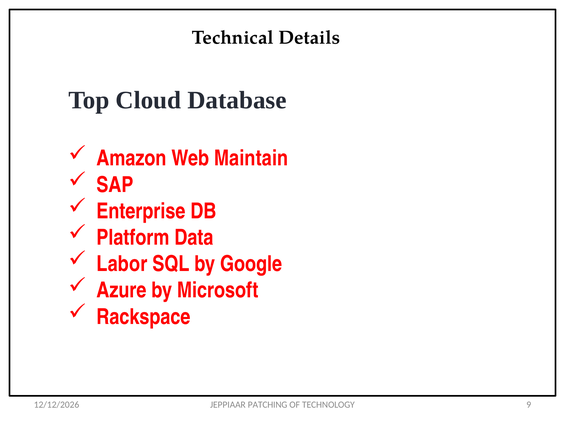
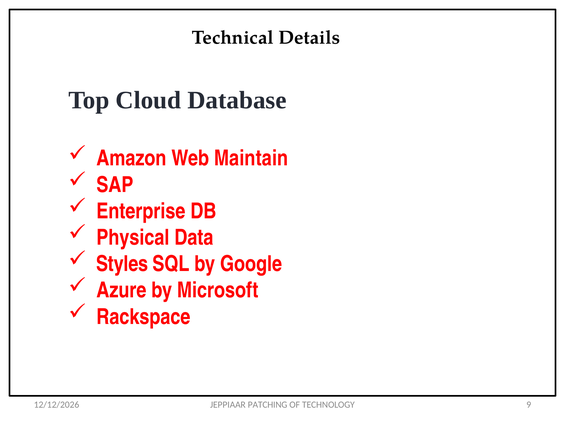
Platform: Platform -> Physical (133, 237)
Labor: Labor -> Styles (122, 264)
